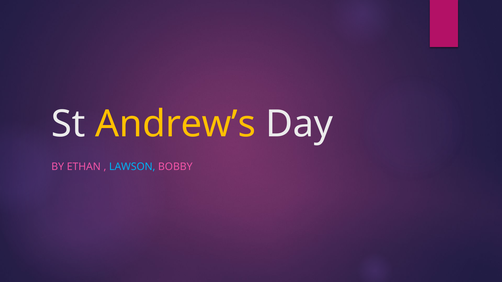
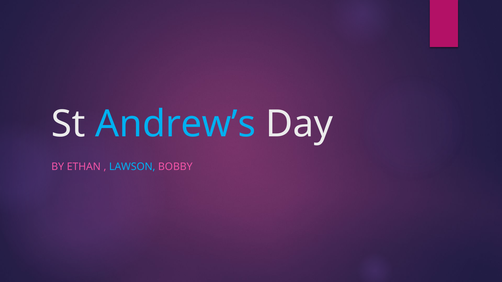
Andrew’s colour: yellow -> light blue (176, 124)
